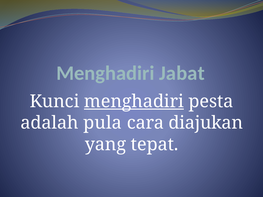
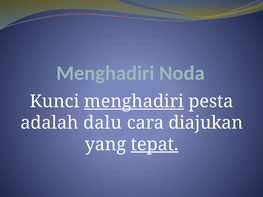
Jabat: Jabat -> Noda (182, 73)
pula: pula -> dalu (103, 123)
tepat underline: none -> present (155, 145)
